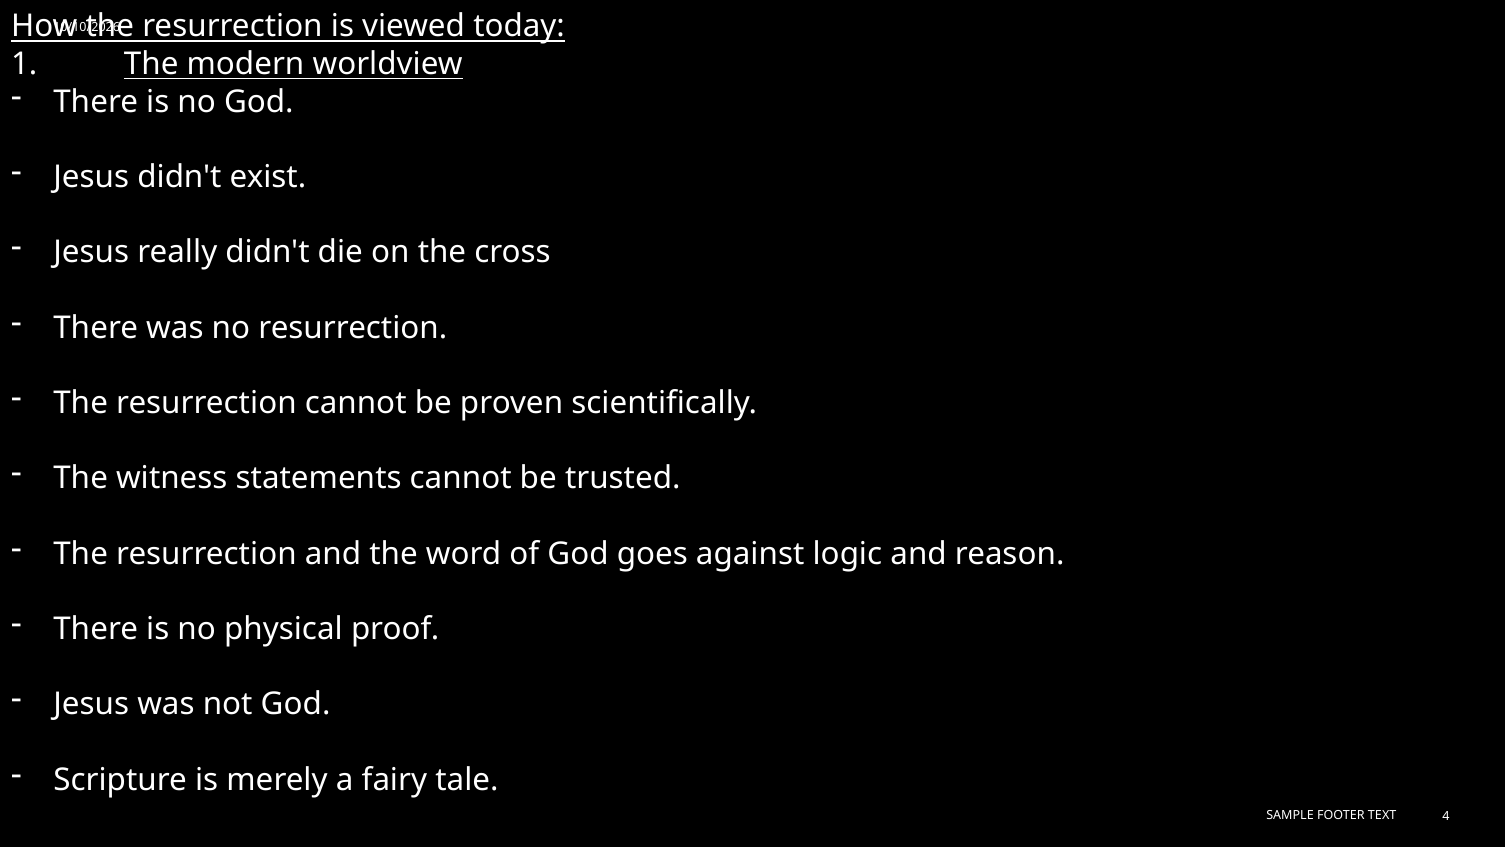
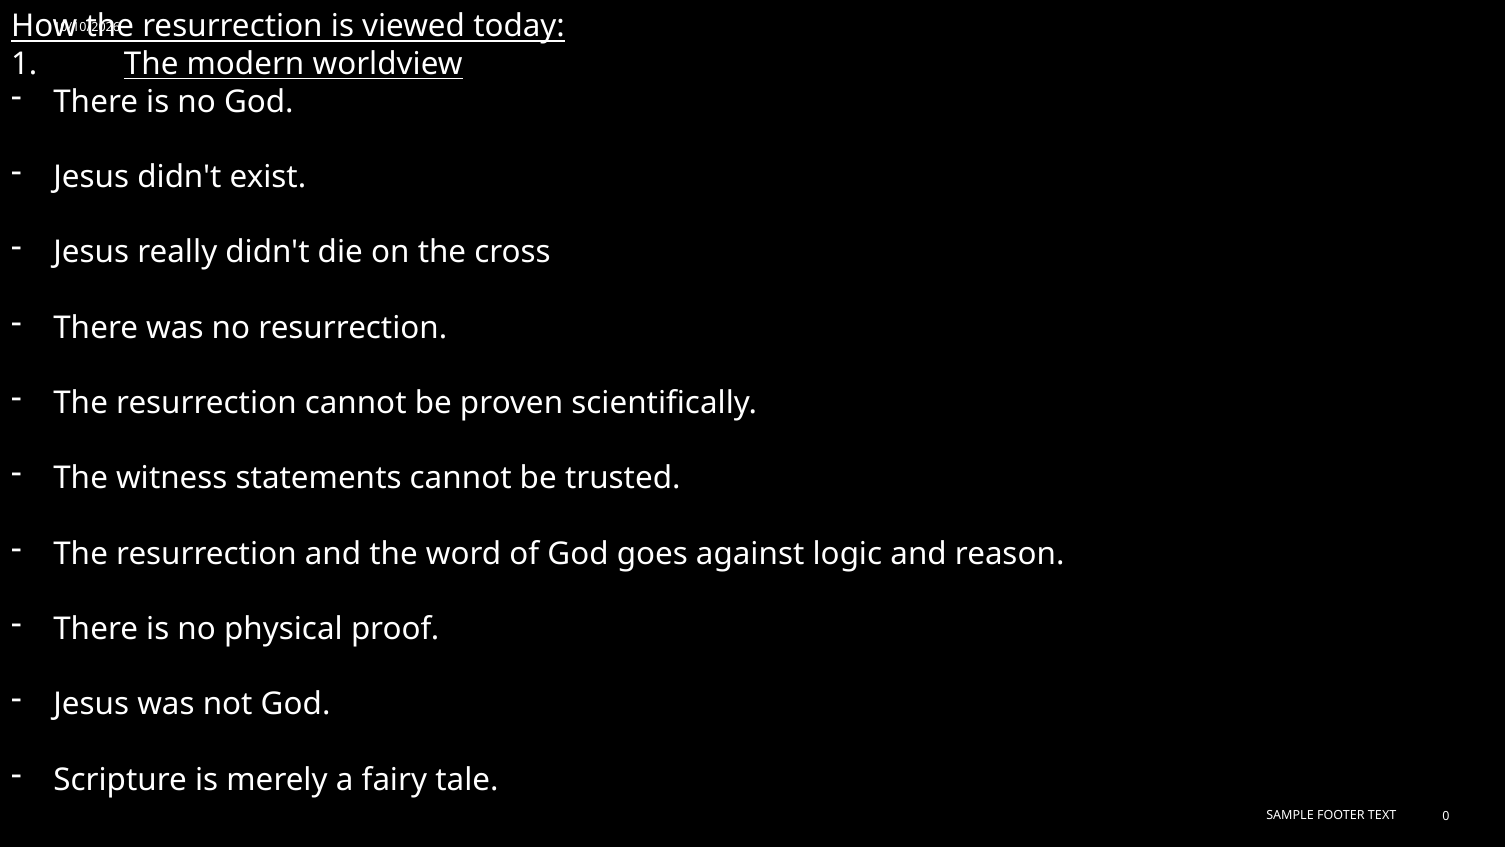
4: 4 -> 0 (1446, 815)
